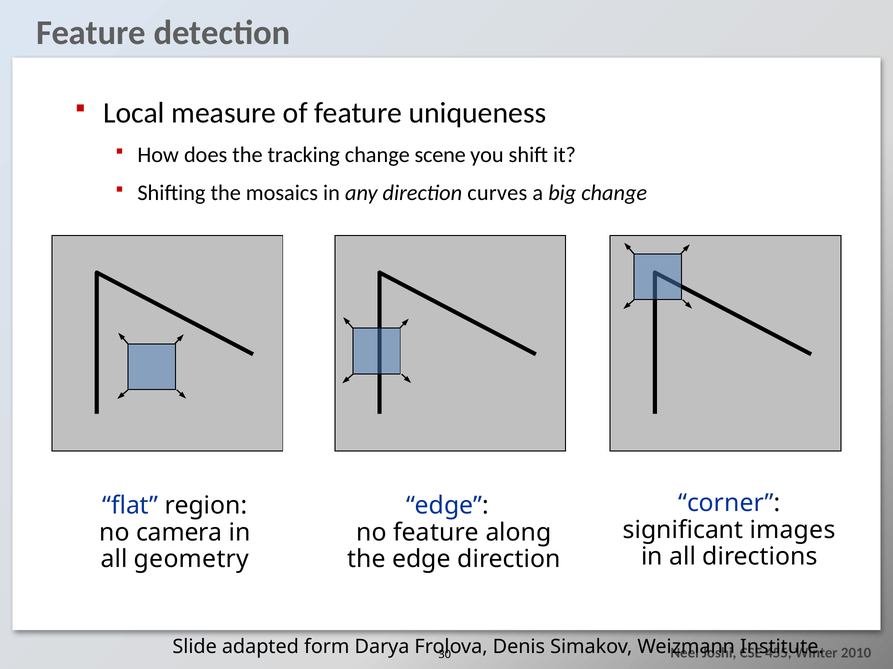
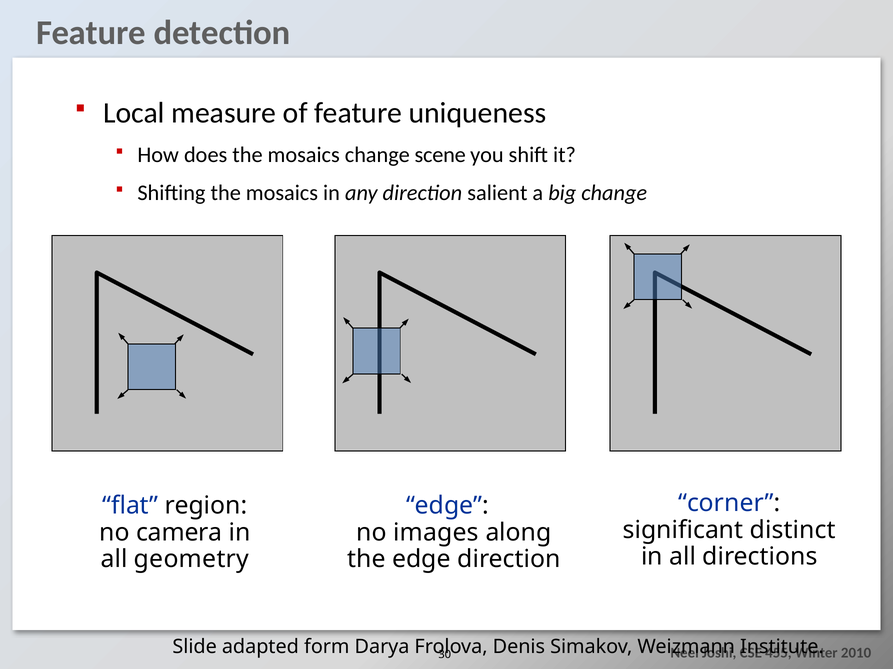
does the tracking: tracking -> mosaics (304, 155)
curves: curves -> salient (497, 193)
images: images -> distinct (793, 531)
no feature: feature -> images (436, 533)
